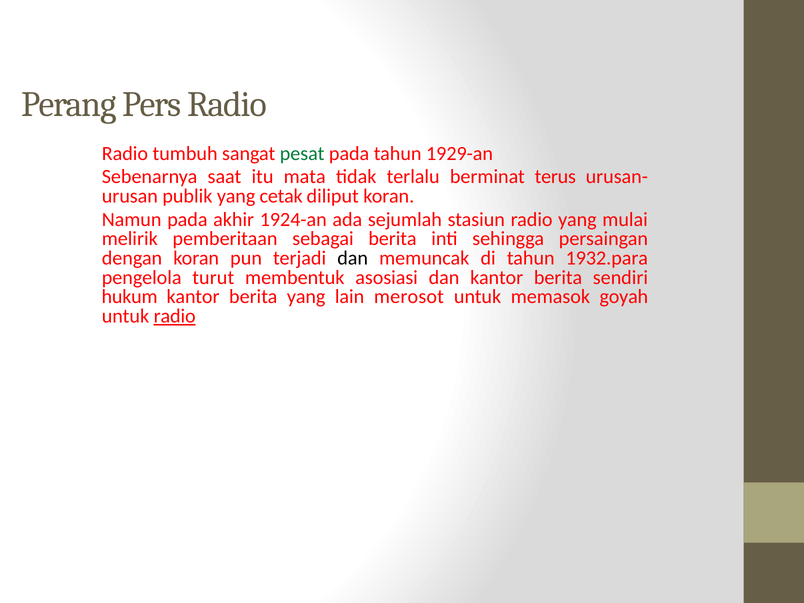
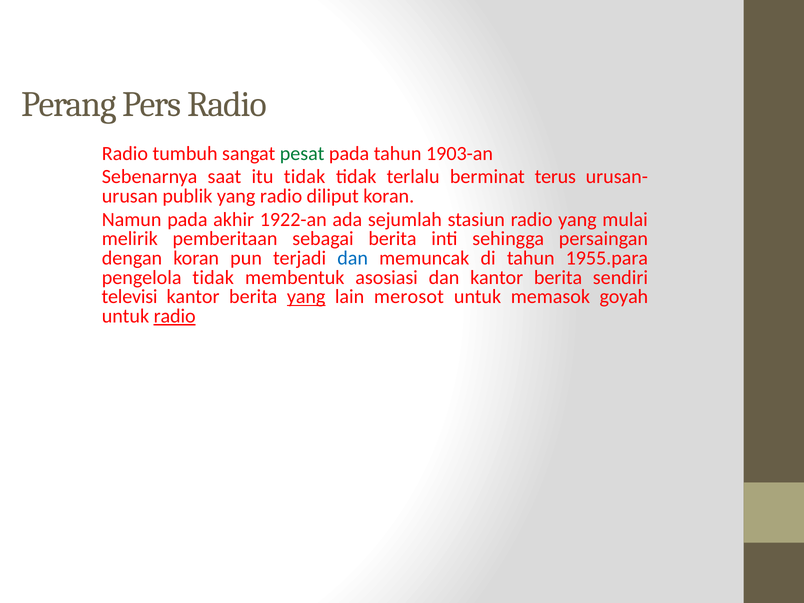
1929-an: 1929-an -> 1903-an (460, 154)
itu mata: mata -> tidak (305, 177)
yang cetak: cetak -> radio (281, 196)
1924-an: 1924-an -> 1922-an (293, 219)
dan colour: black -> blue (353, 258)
1932.para: 1932.para -> 1955.para (607, 258)
pengelola turut: turut -> tidak (213, 277)
hukum: hukum -> televisi (130, 297)
yang underline: none -> present (306, 297)
